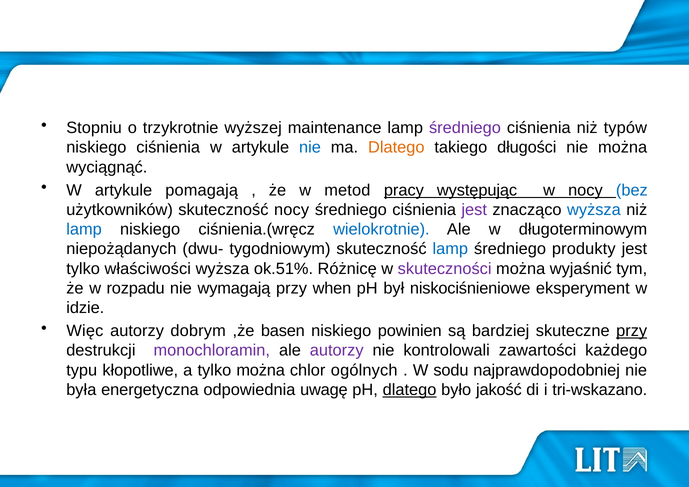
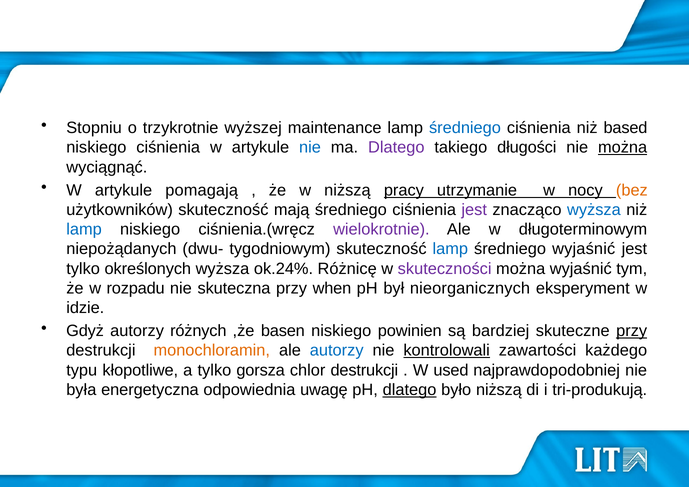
średniego colour: purple -> blue (465, 128)
typów: typów -> based (626, 128)
Dlatego colour: orange -> purple (396, 148)
można underline: none -> present (623, 148)
w metod: metod -> niższą (347, 190)
występując: występując -> utrzymanie (477, 190)
bez colour: blue -> orange (632, 190)
skuteczność nocy: nocy -> mają (292, 210)
wielokrotnie colour: blue -> purple (381, 229)
średniego produkty: produkty -> wyjaśnić (584, 249)
właściwości: właściwości -> określonych (148, 269)
ok.51%: ok.51% -> ok.24% (284, 269)
wymagają: wymagają -> skuteczna (234, 288)
niskociśnieniowe: niskociśnieniowe -> nieorganicznych (470, 288)
Więc: Więc -> Gdyż (85, 331)
dobrym: dobrym -> różnych (198, 331)
monochloramin colour: purple -> orange (212, 351)
autorzy colour: purple -> blue (337, 351)
kontrolowali underline: none -> present (447, 351)
tylko można: można -> gorsza (261, 370)
chlor ogólnych: ogólnych -> destrukcji (364, 370)
sodu: sodu -> used (451, 370)
było jakość: jakość -> niższą (499, 390)
tri-wskazano: tri-wskazano -> tri-produkują (600, 390)
